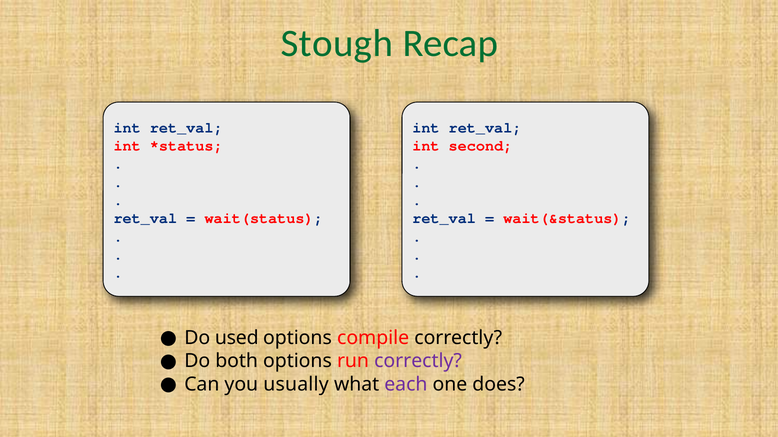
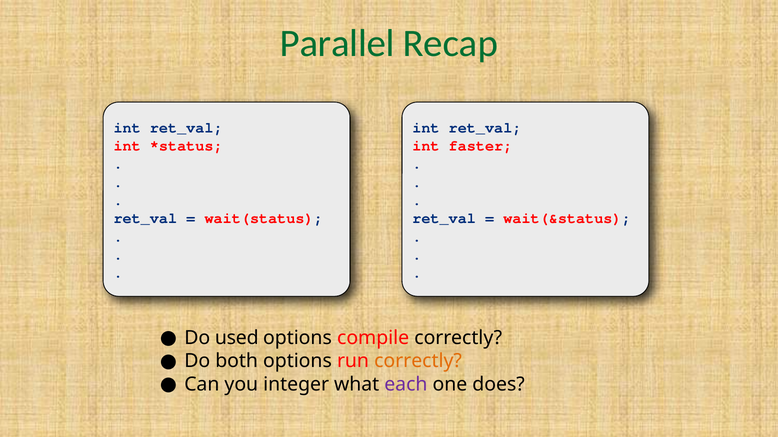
Stough: Stough -> Parallel (337, 44)
second: second -> faster (480, 146)
correctly colour: purple -> orange (418, 362)
usually: usually -> integer (296, 385)
